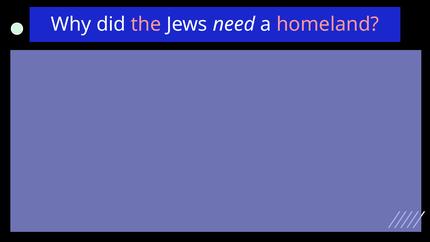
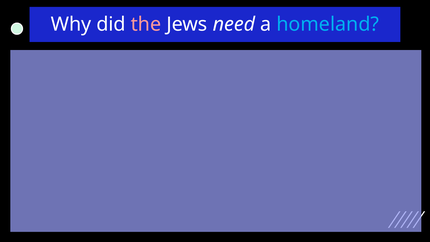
homeland colour: pink -> light blue (328, 24)
